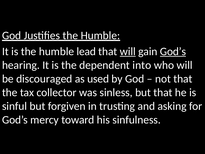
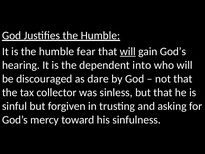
lead: lead -> fear (86, 51)
God’s underline: present -> none (173, 51)
used: used -> dare (98, 79)
